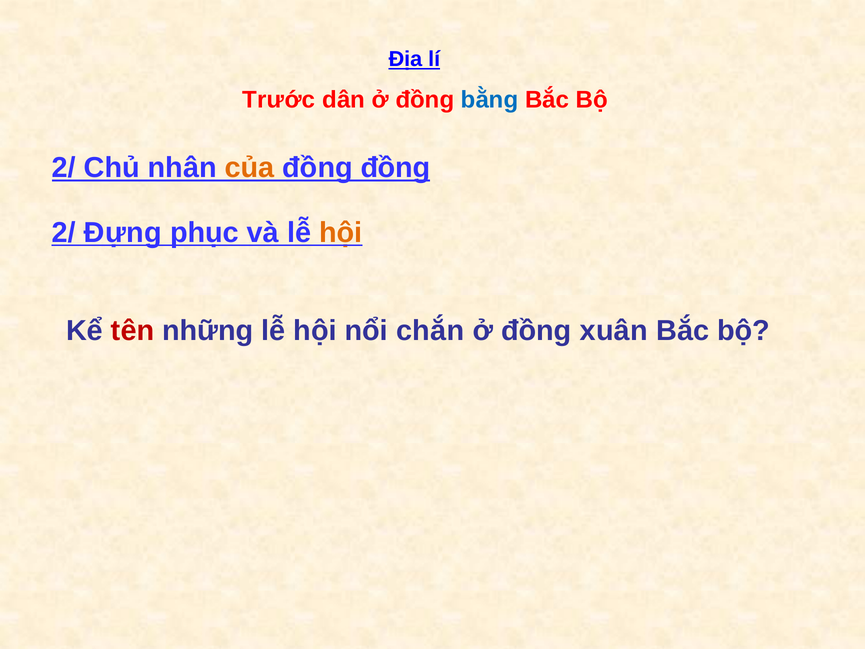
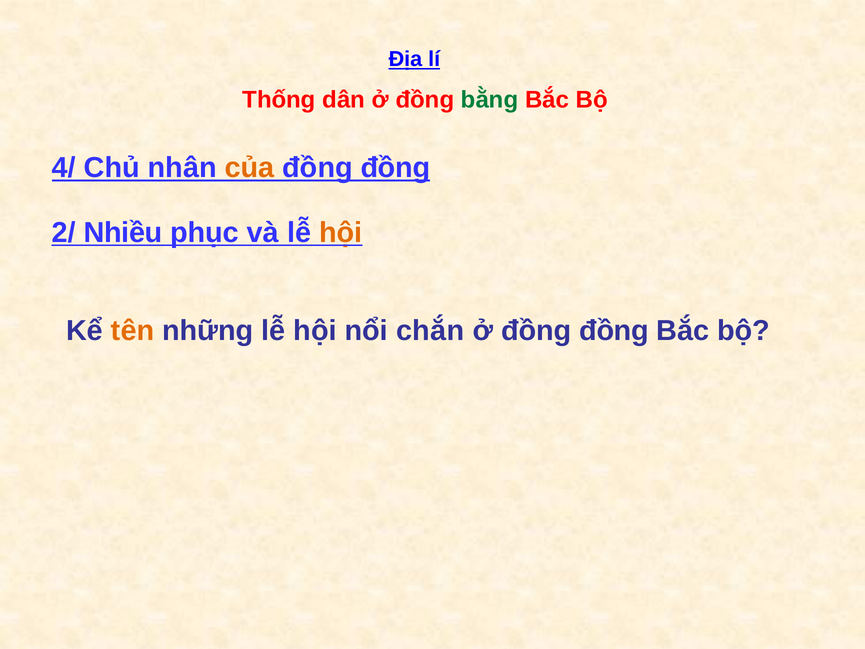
Trước: Trước -> Thống (279, 100)
bằng colour: blue -> green (490, 100)
2/: 2/ -> 4/ (64, 168)
Đựng: Đựng -> Nhiều (123, 233)
tên colour: red -> orange (133, 330)
ở đồng xuân: xuân -> đồng (614, 330)
